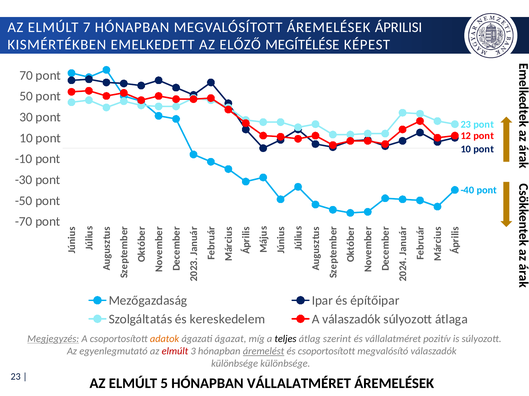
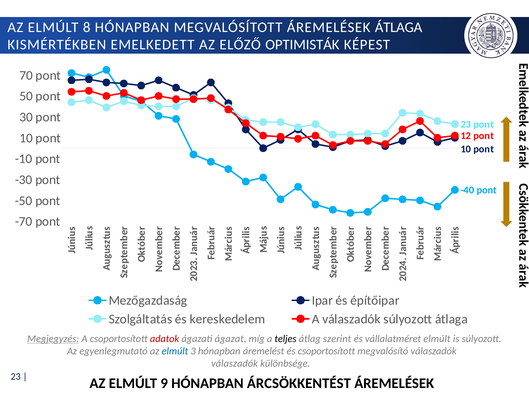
7: 7 -> 8 (87, 27)
ÁREMELÉSEK ÁPRILISI: ÁPRILISI -> ÁTLAGA (399, 27)
MEGÍTÉLÉSE: MEGÍTÉLÉSE -> OPTIMISTÁK (302, 45)
adatok colour: orange -> red (165, 339)
vállalatméret pozitív: pozitív -> elmúlt (437, 339)
elmúlt colour: red -> blue (175, 352)
áremelést underline: present -> none (264, 352)
különbsége: különbsége -> válaszadók (235, 364)
5: 5 -> 9 (164, 384)
HÓNAPBAN VÁLLALATMÉRET: VÁLLALATMÉRET -> ÁRCSÖKKENTÉST (299, 384)
